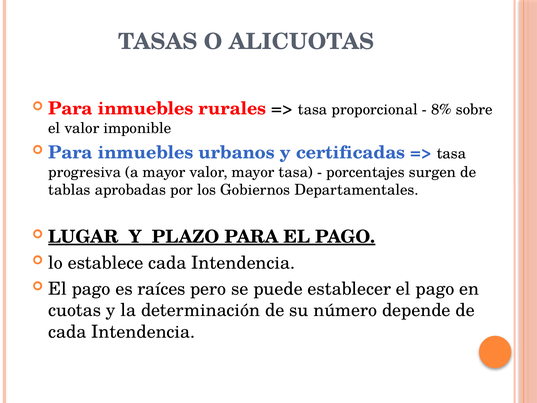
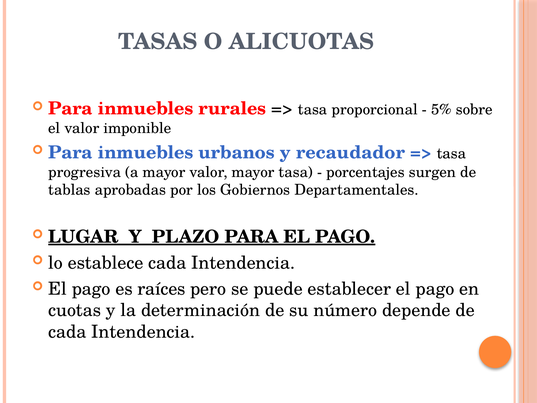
8%: 8% -> 5% (441, 110)
certificadas: certificadas -> recaudador (350, 153)
